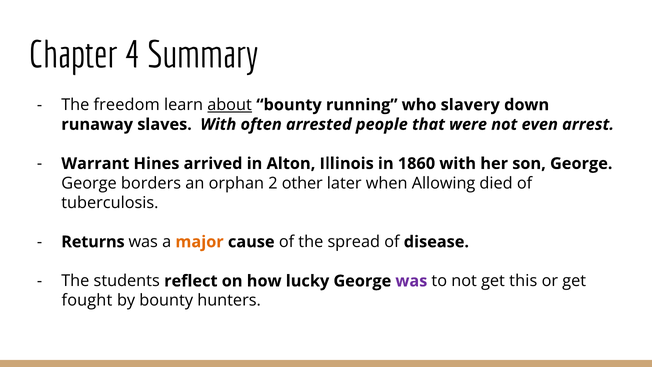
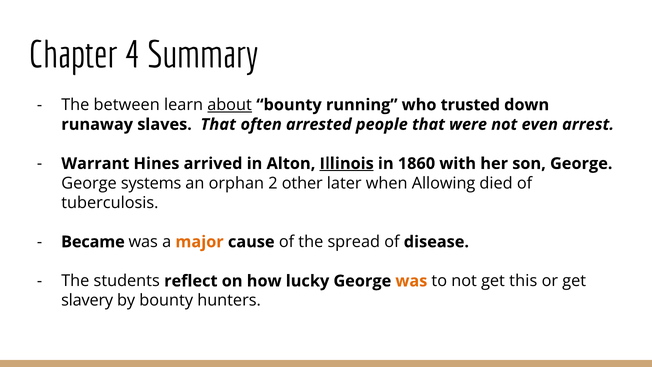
freedom: freedom -> between (127, 105)
slavery: slavery -> trusted (470, 105)
slaves With: With -> That (218, 124)
Illinois underline: none -> present (347, 163)
borders: borders -> systems (151, 183)
Returns: Returns -> Became (93, 242)
was colour: purple -> orange (411, 281)
fought: fought -> slavery (87, 300)
